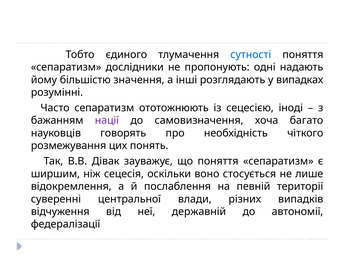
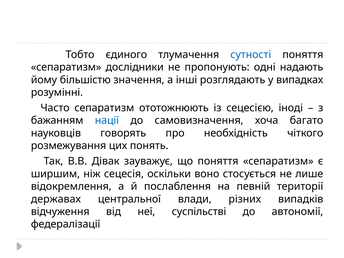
нації colour: purple -> blue (107, 121)
суверенні: суверенні -> державах (56, 199)
державній: державній -> суспільстві (199, 212)
